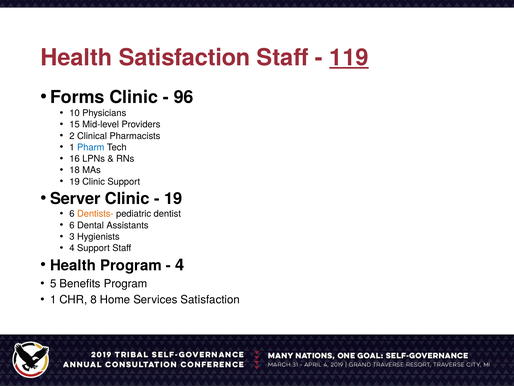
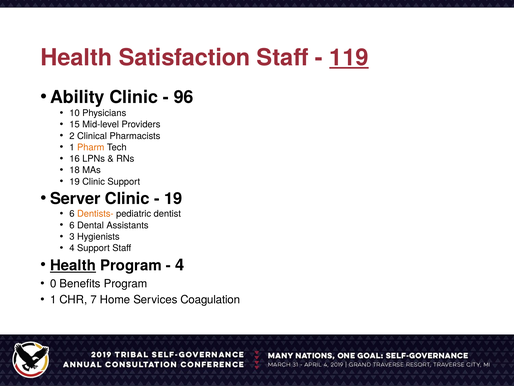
Forms: Forms -> Ability (77, 97)
Pharm colour: blue -> orange (91, 147)
Health underline: none -> present (73, 265)
5: 5 -> 0 (53, 283)
8: 8 -> 7 (94, 299)
Services Satisfaction: Satisfaction -> Coagulation (210, 299)
